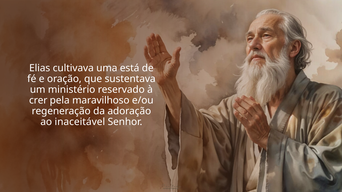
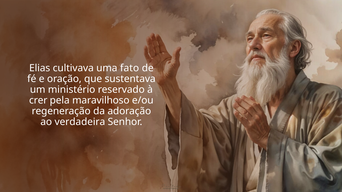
está: está -> fato (130, 68)
inaceitável: inaceitável -> verdadeira (80, 122)
